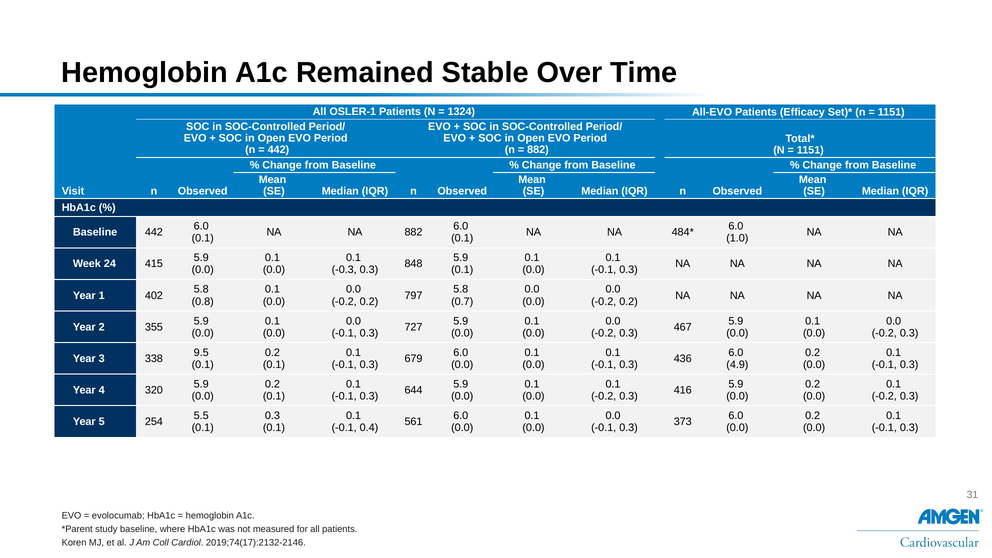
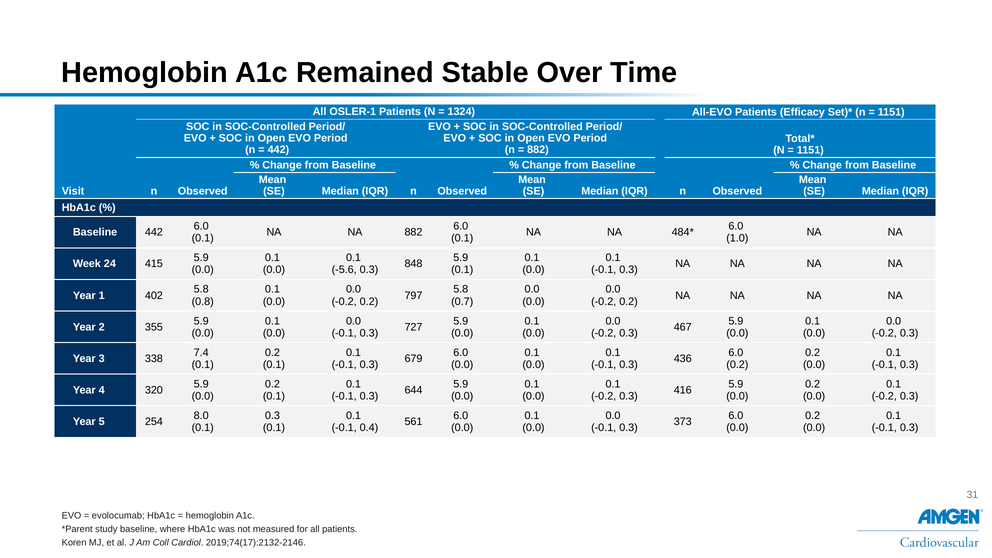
-0.3: -0.3 -> -5.6 (344, 270)
9.5: 9.5 -> 7.4 (201, 352)
4.9: 4.9 -> 0.2 (737, 365)
5.5: 5.5 -> 8.0 (201, 416)
